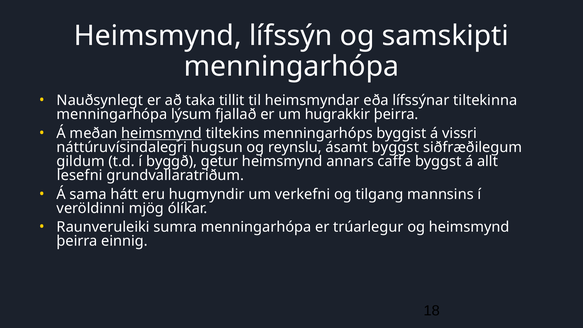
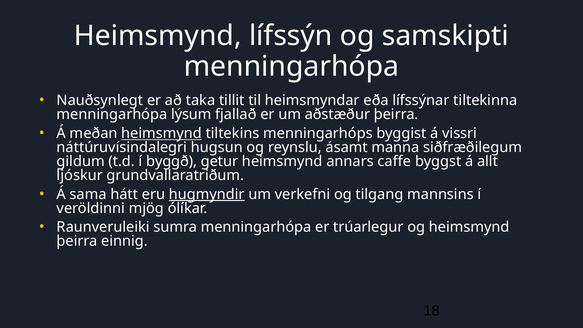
hugrakkir: hugrakkir -> aðstæður (337, 114)
ásamt byggst: byggst -> manna (395, 147)
lesefni: lesefni -> ljóskur (80, 175)
hugmyndir underline: none -> present (207, 194)
